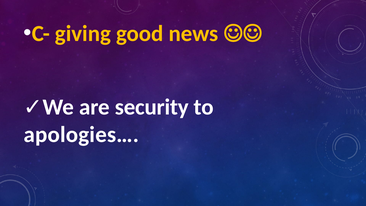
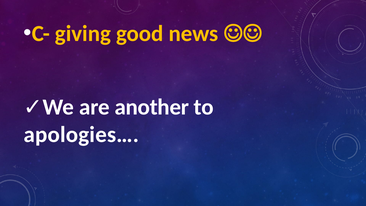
security: security -> another (152, 107)
